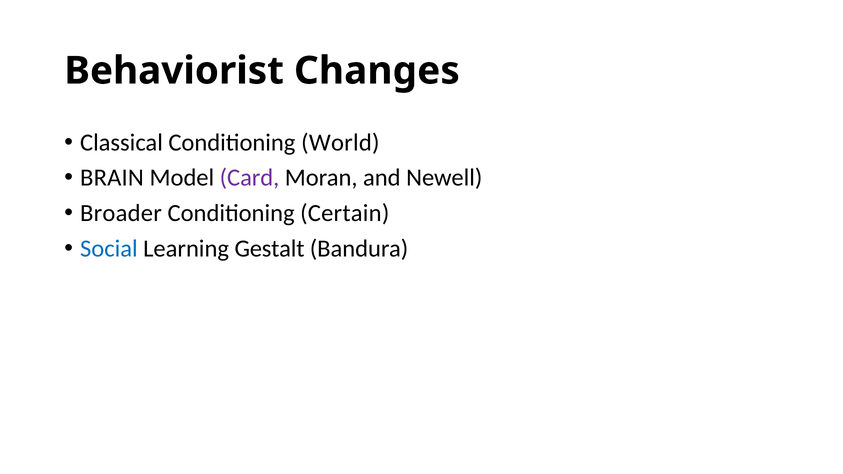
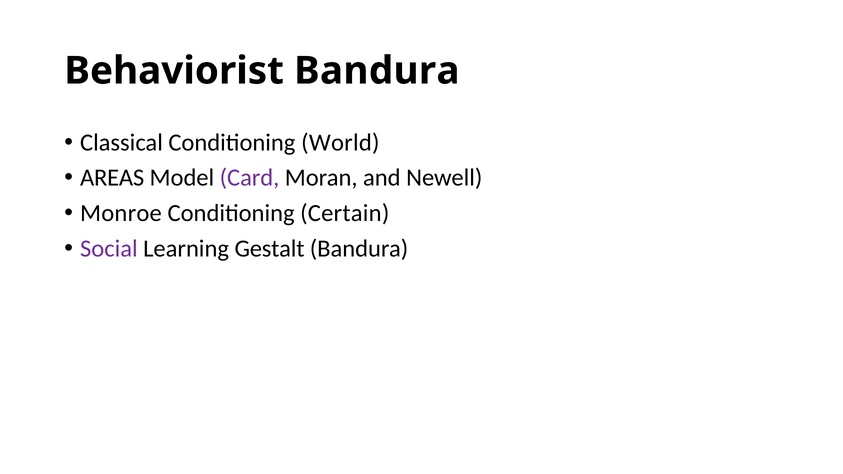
Behaviorist Changes: Changes -> Bandura (377, 71)
BRAIN: BRAIN -> AREAS (112, 178)
Broader: Broader -> Monroe (121, 213)
Social colour: blue -> purple (109, 249)
